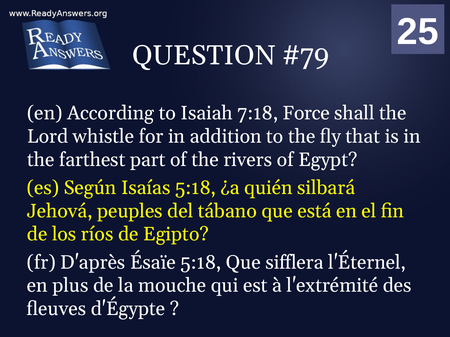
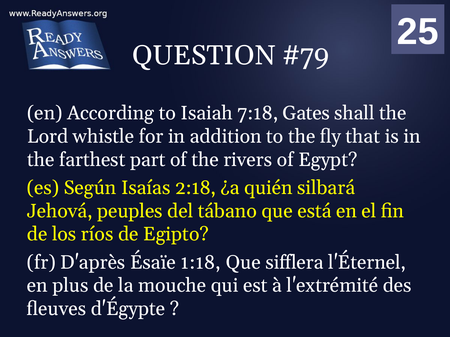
Force: Force -> Gates (306, 113)
Isaías 5:18: 5:18 -> 2:18 (196, 188)
Ésaïe 5:18: 5:18 -> 1:18 (201, 263)
